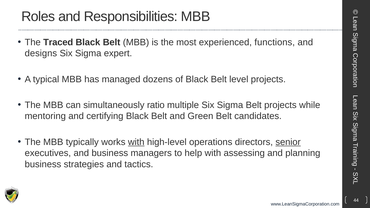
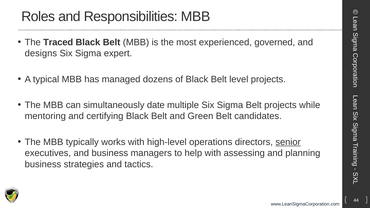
functions: functions -> governed (275, 42)
ratio: ratio -> date (156, 105)
with underline: present -> none (136, 142)
